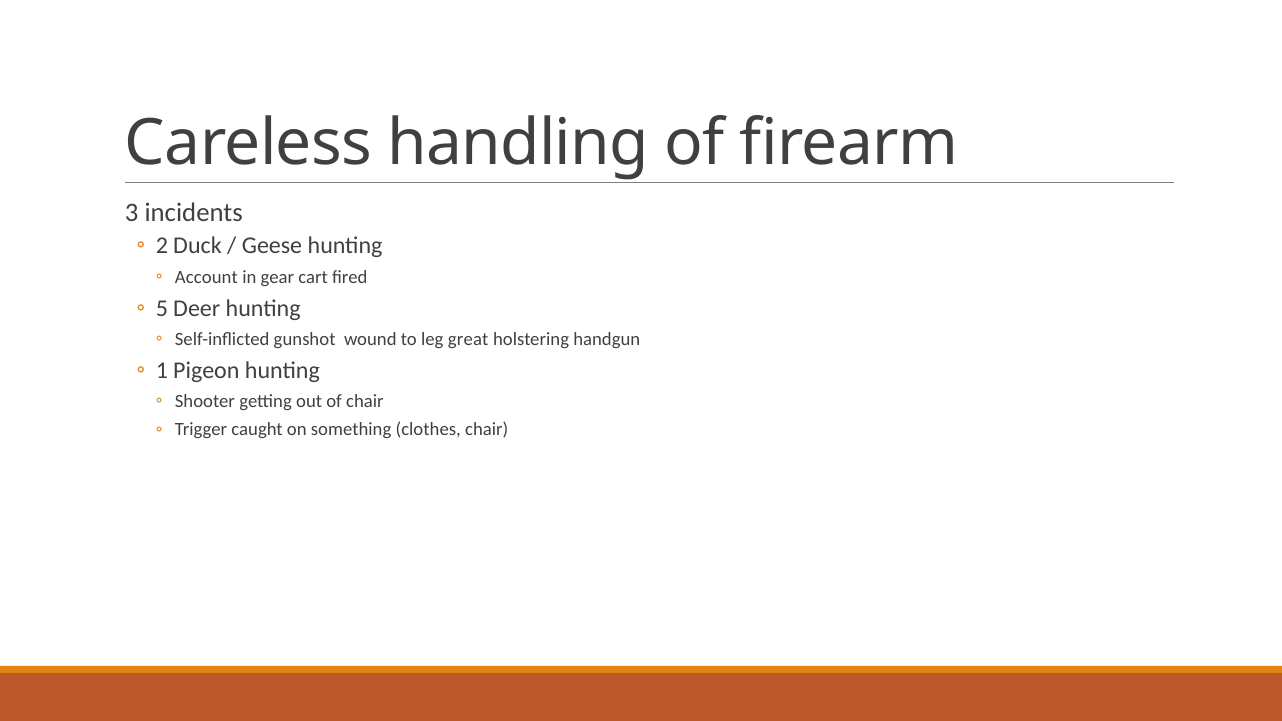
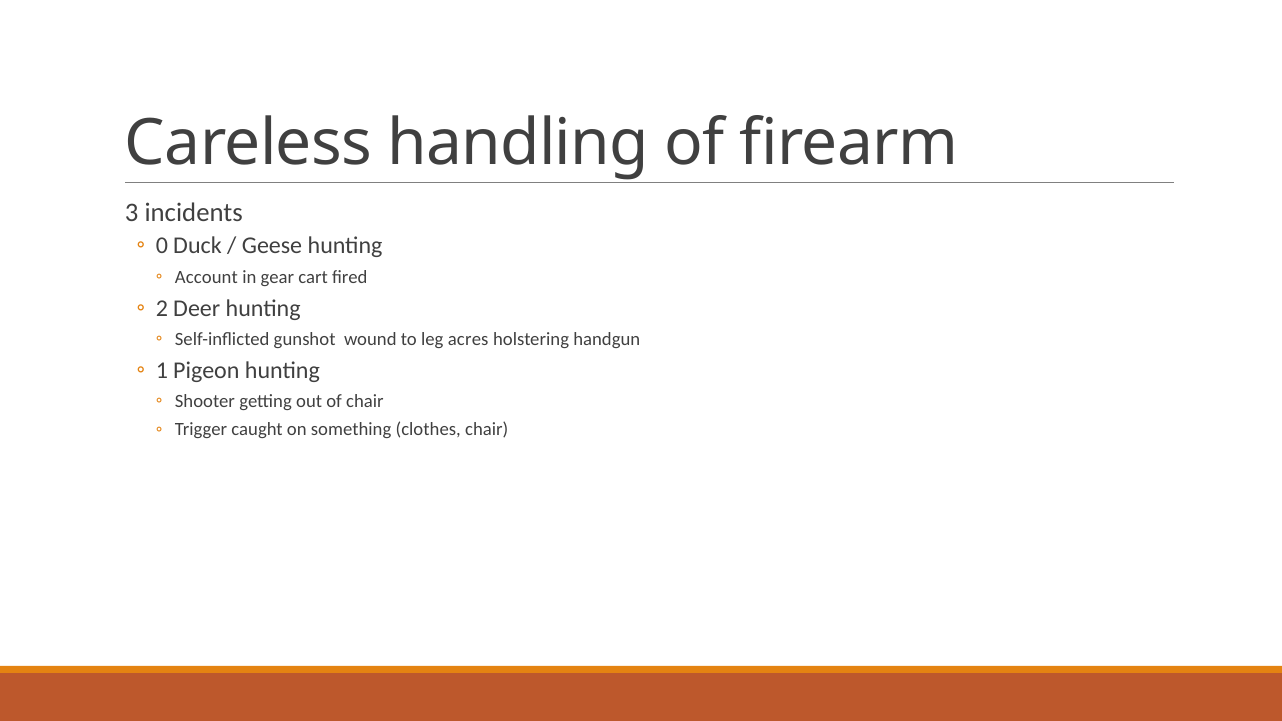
2: 2 -> 0 (162, 246)
5: 5 -> 2 (162, 308)
great: great -> acres (468, 339)
